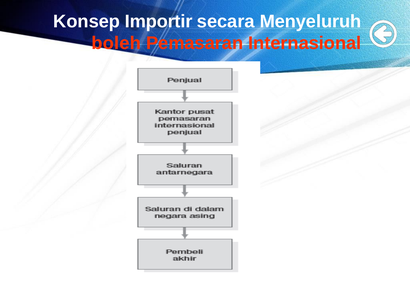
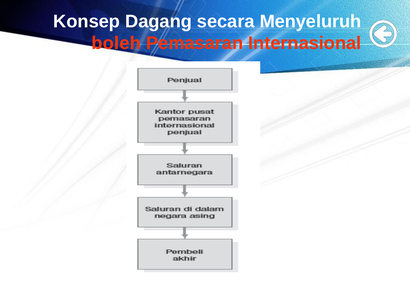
Importir: Importir -> Dagang (159, 21)
